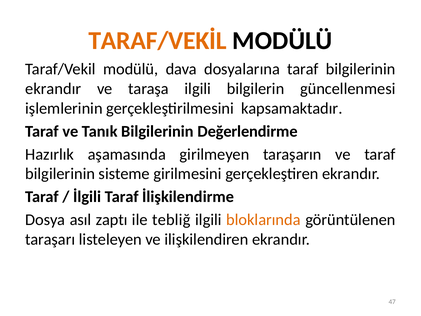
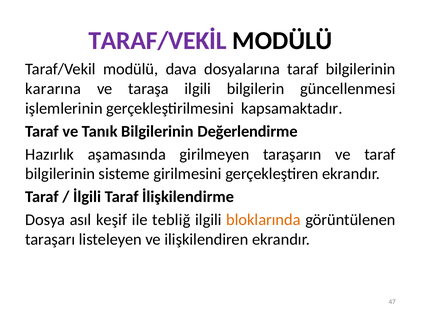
TARAF/VEKİL colour: orange -> purple (158, 41)
ekrandır: ekrandır -> kararına (53, 89)
zaptı: zaptı -> keşif (112, 220)
